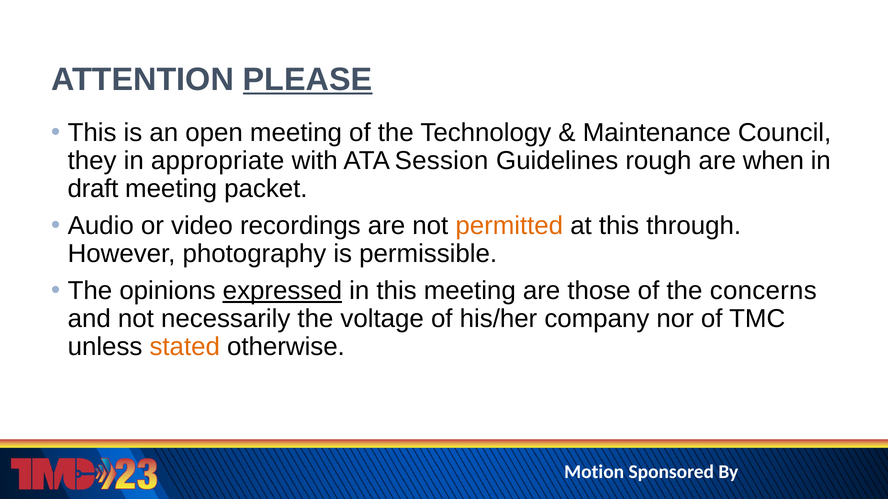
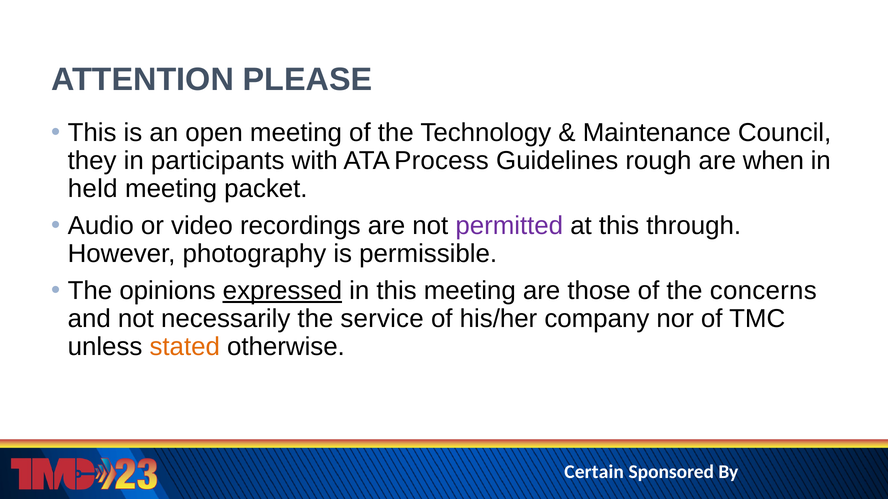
PLEASE underline: present -> none (308, 80)
appropriate: appropriate -> participants (218, 161)
Session: Session -> Process (442, 161)
draft: draft -> held (93, 189)
permitted colour: orange -> purple (509, 226)
voltage: voltage -> service (382, 319)
Motion: Motion -> Certain (594, 472)
